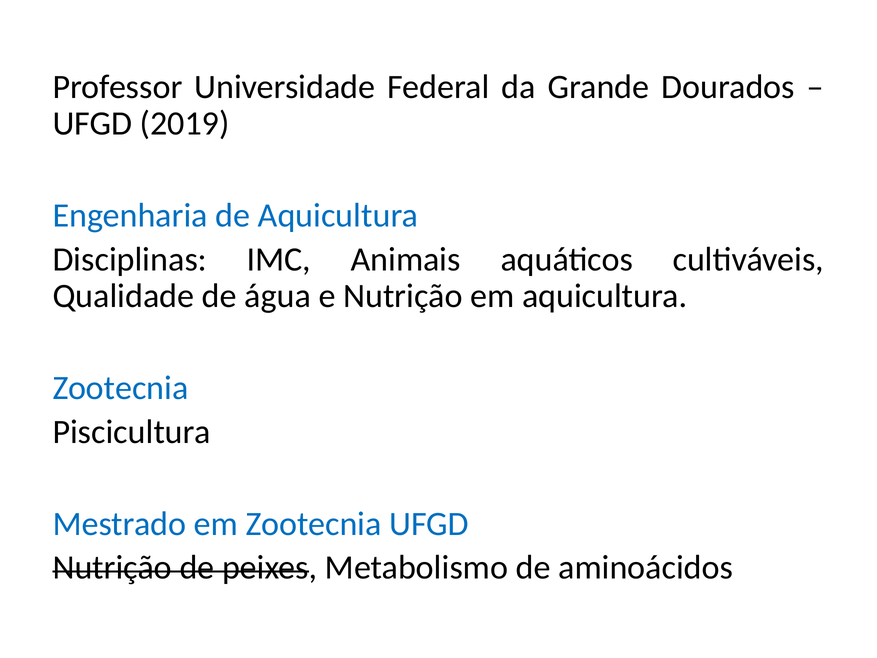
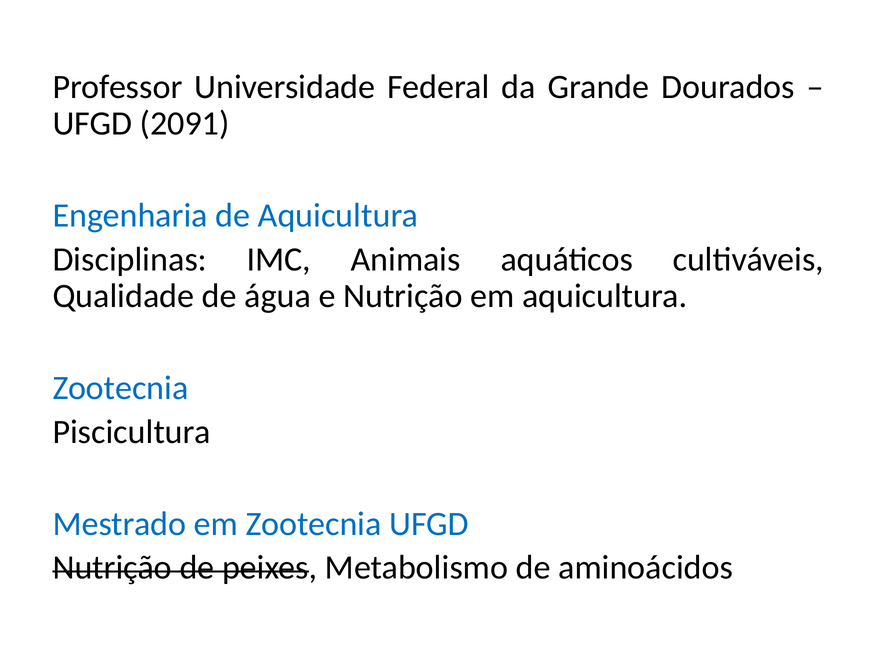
2019: 2019 -> 2091 (185, 124)
